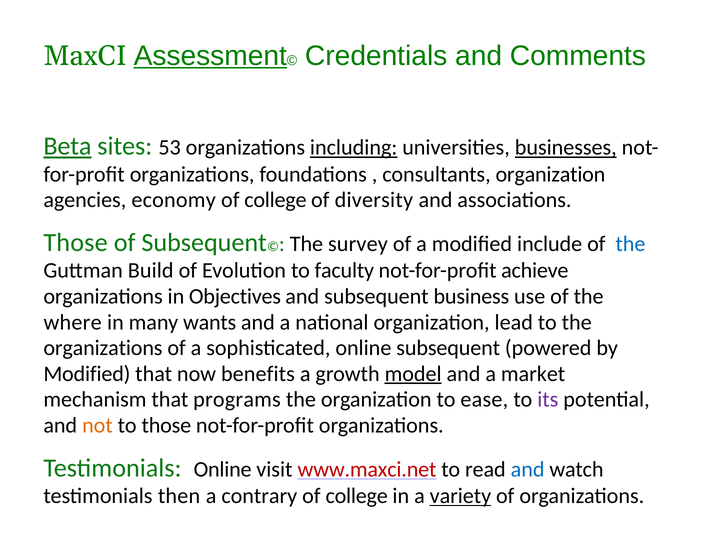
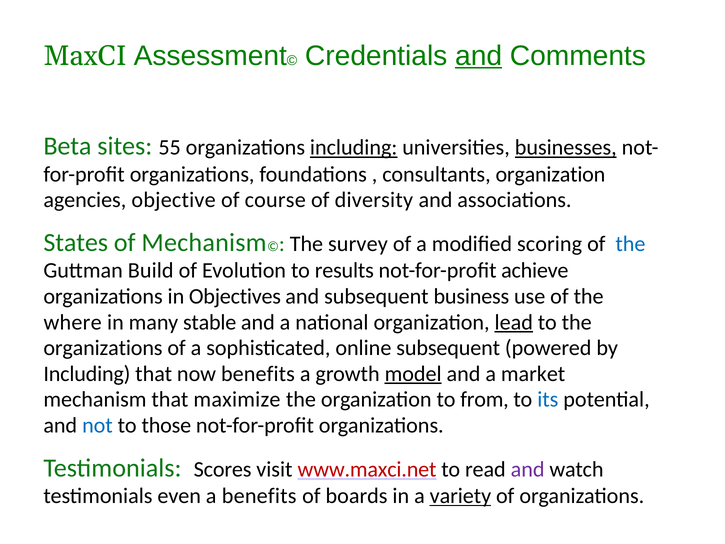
Assessment underline: present -> none (210, 56)
and underline: none -> present (479, 56)
Beta underline: present -> none (67, 146)
53: 53 -> 55 (170, 148)
economy: economy -> objective (174, 200)
college: college -> course (275, 200)
Those: Those -> States (76, 243)
of Subsequent: Subsequent -> Mechanism (204, 243)
include: include -> scoring (550, 244)
faculty: faculty -> results (344, 271)
wants: wants -> stable (210, 322)
lead underline: none -> present (514, 322)
Modified: Modified -> Including (87, 374)
programs: programs -> maximize (237, 399)
ease: ease -> from (485, 399)
its colour: purple -> blue (548, 399)
not colour: orange -> blue (97, 425)
Testimonials Online: Online -> Scores (223, 469)
and colour: blue -> purple (528, 469)
then: then -> even (179, 496)
a contrary: contrary -> benefits (259, 496)
college: college -> boards (357, 496)
